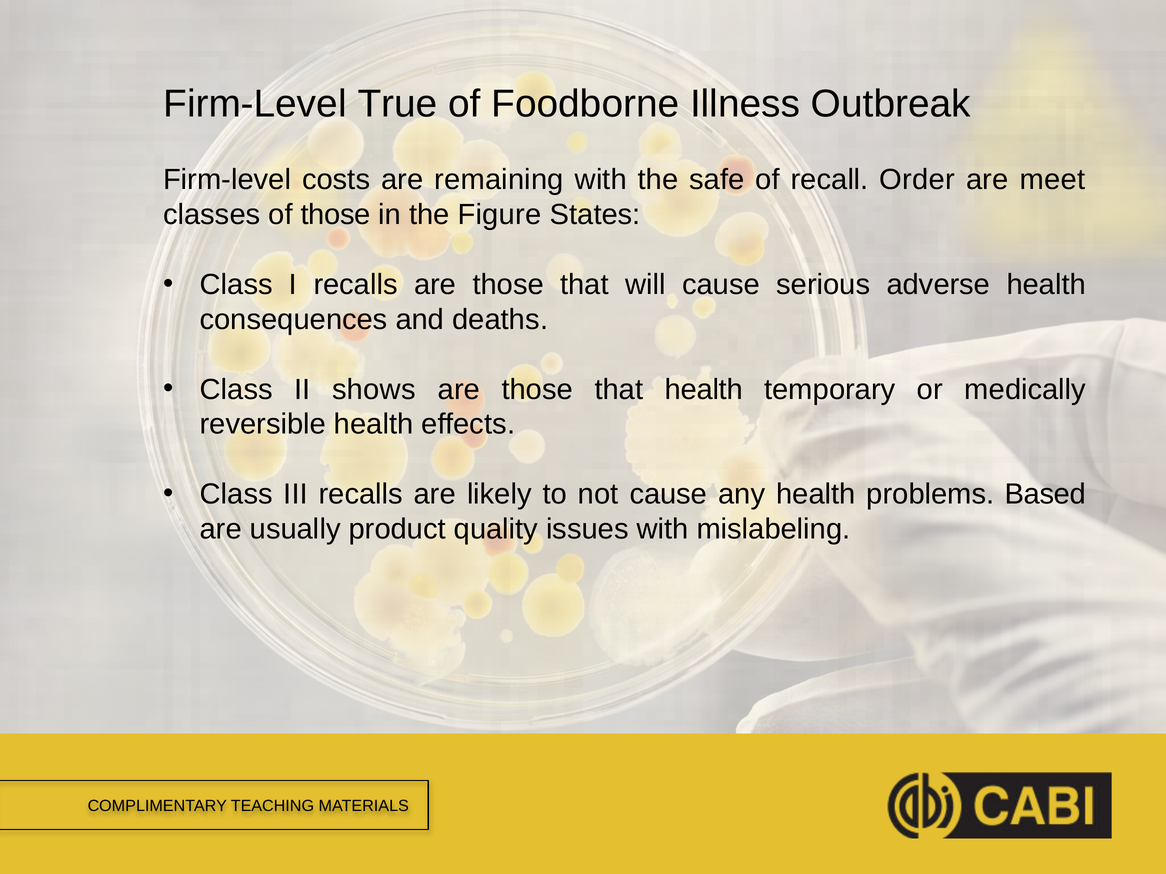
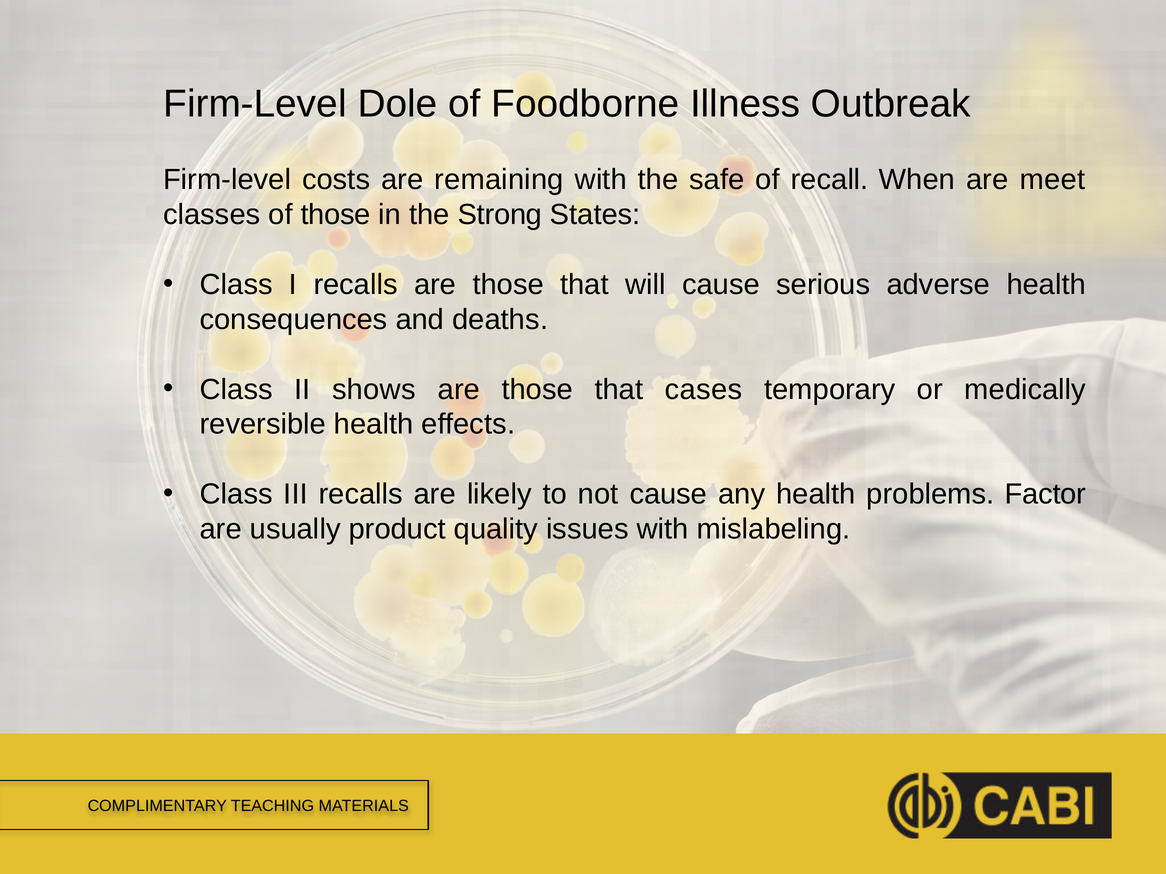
True: True -> Dole (397, 104)
Order: Order -> When (917, 180)
Figure: Figure -> Strong (500, 215)
that health: health -> cases (704, 390)
Based: Based -> Factor (1045, 495)
